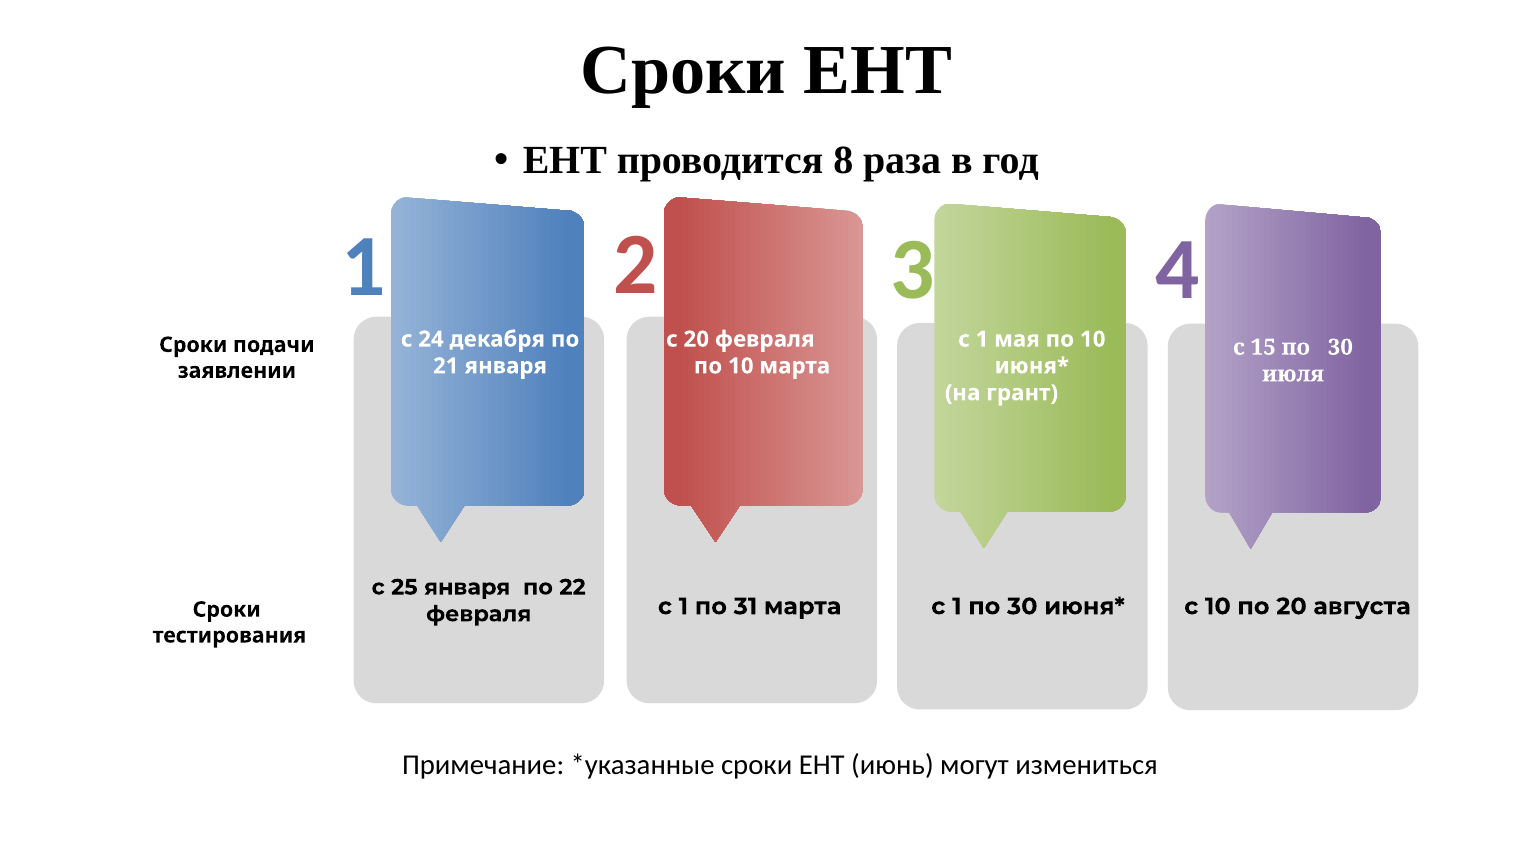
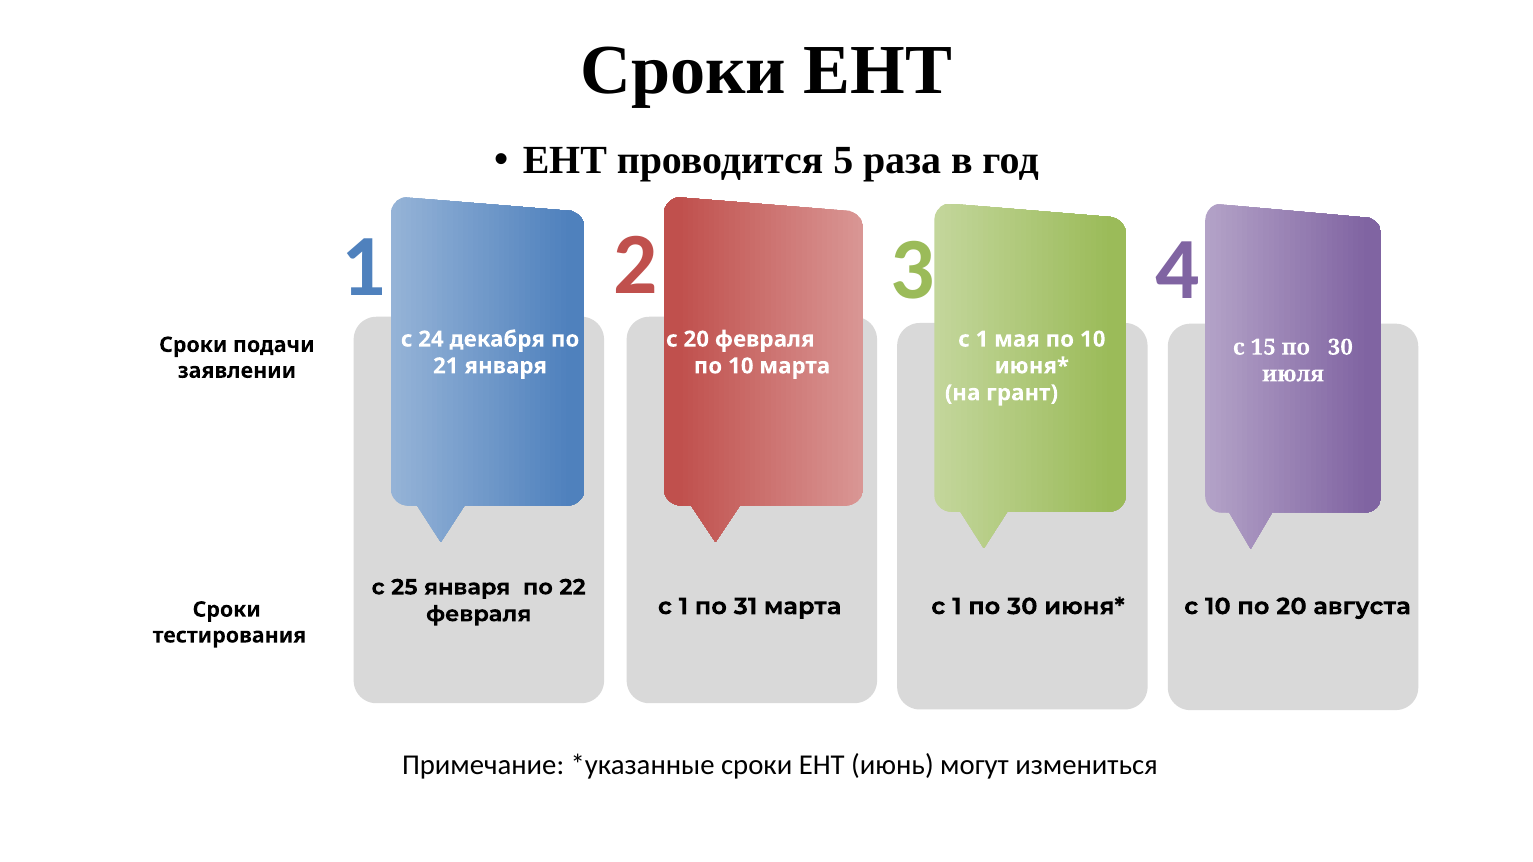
8: 8 -> 5 (843, 161)
